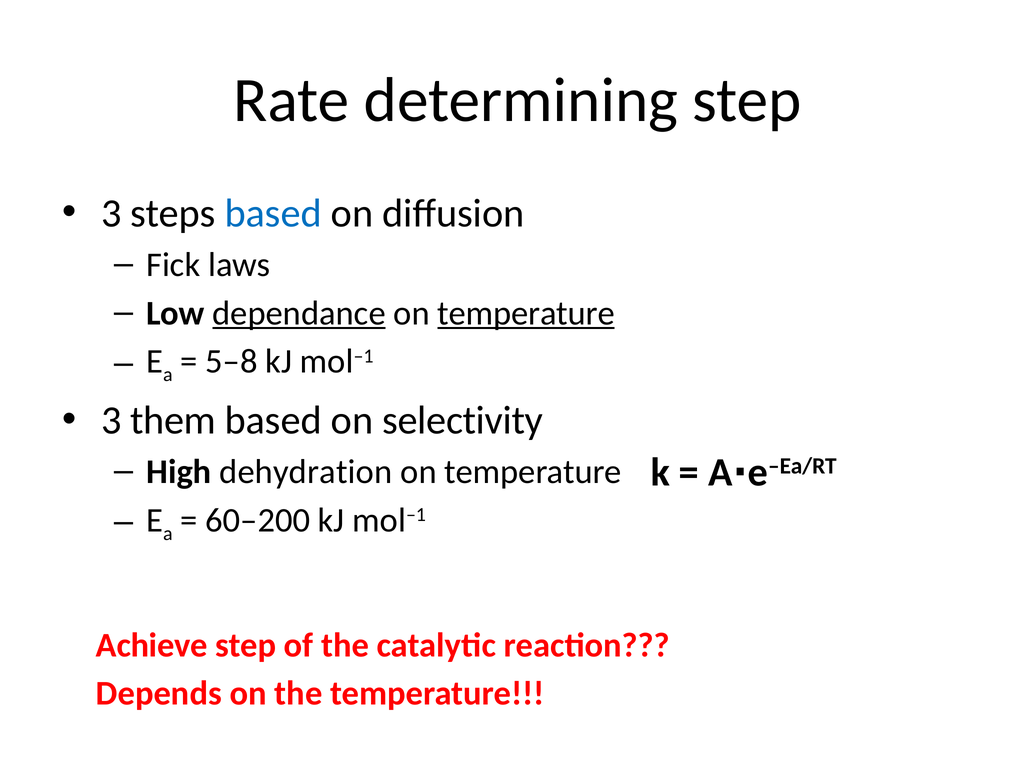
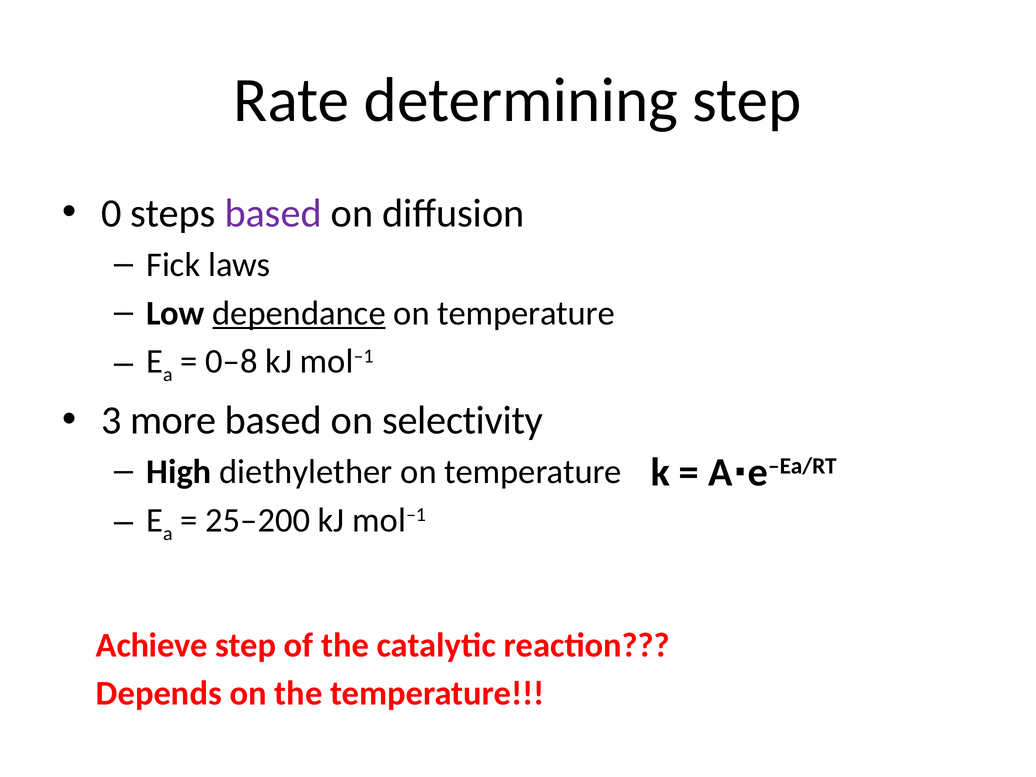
3: 3 -> 0 (111, 213)
based colour: blue -> purple (273, 213)
temperature underline: present -> none (526, 313)
5–8: 5–8 -> 0–8 (231, 361)
them: them -> more (173, 420)
dehydration: dehydration -> diethylether (306, 472)
60–200: 60–200 -> 25–200 (258, 520)
